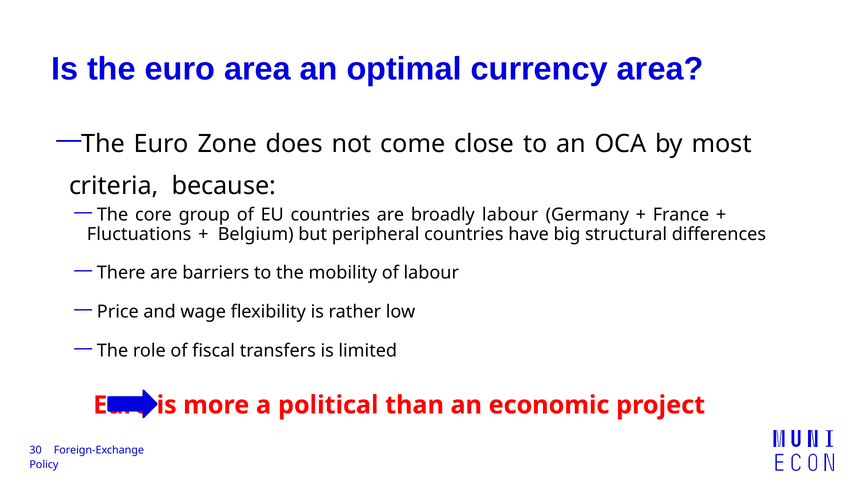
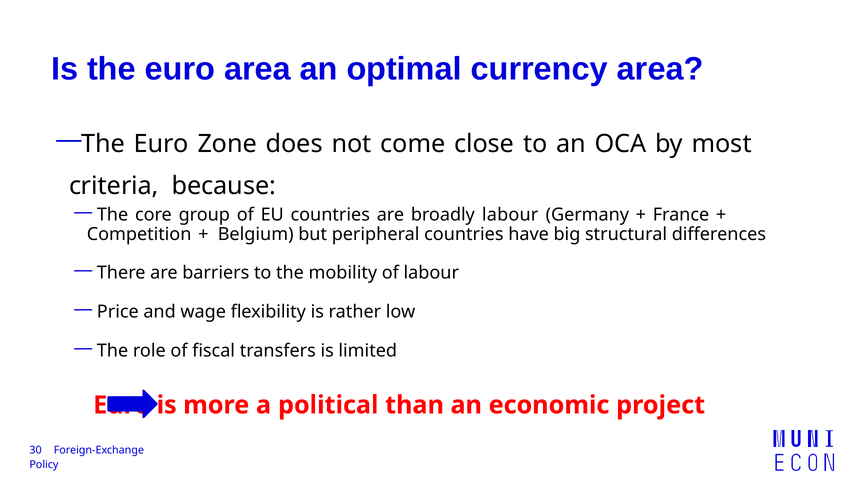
Fluctuations: Fluctuations -> Competition (139, 234)
